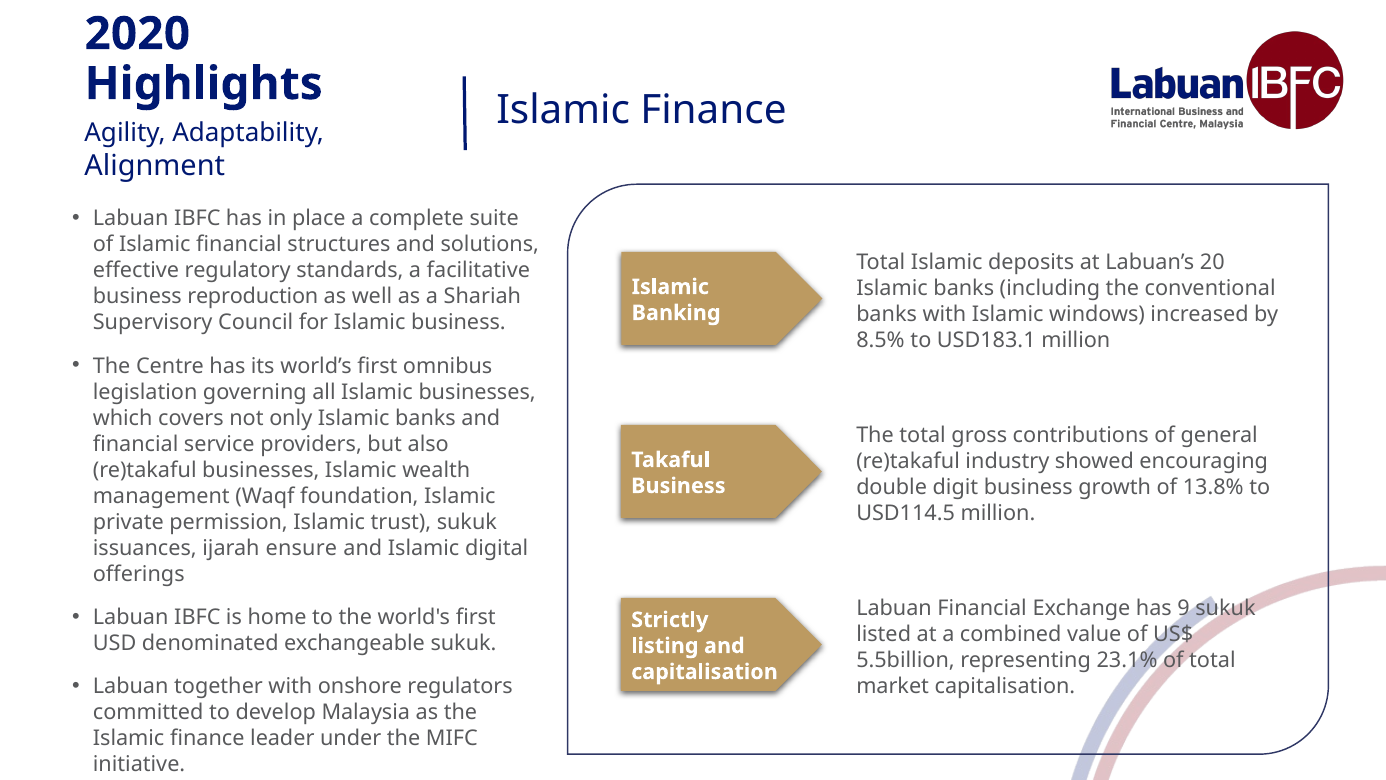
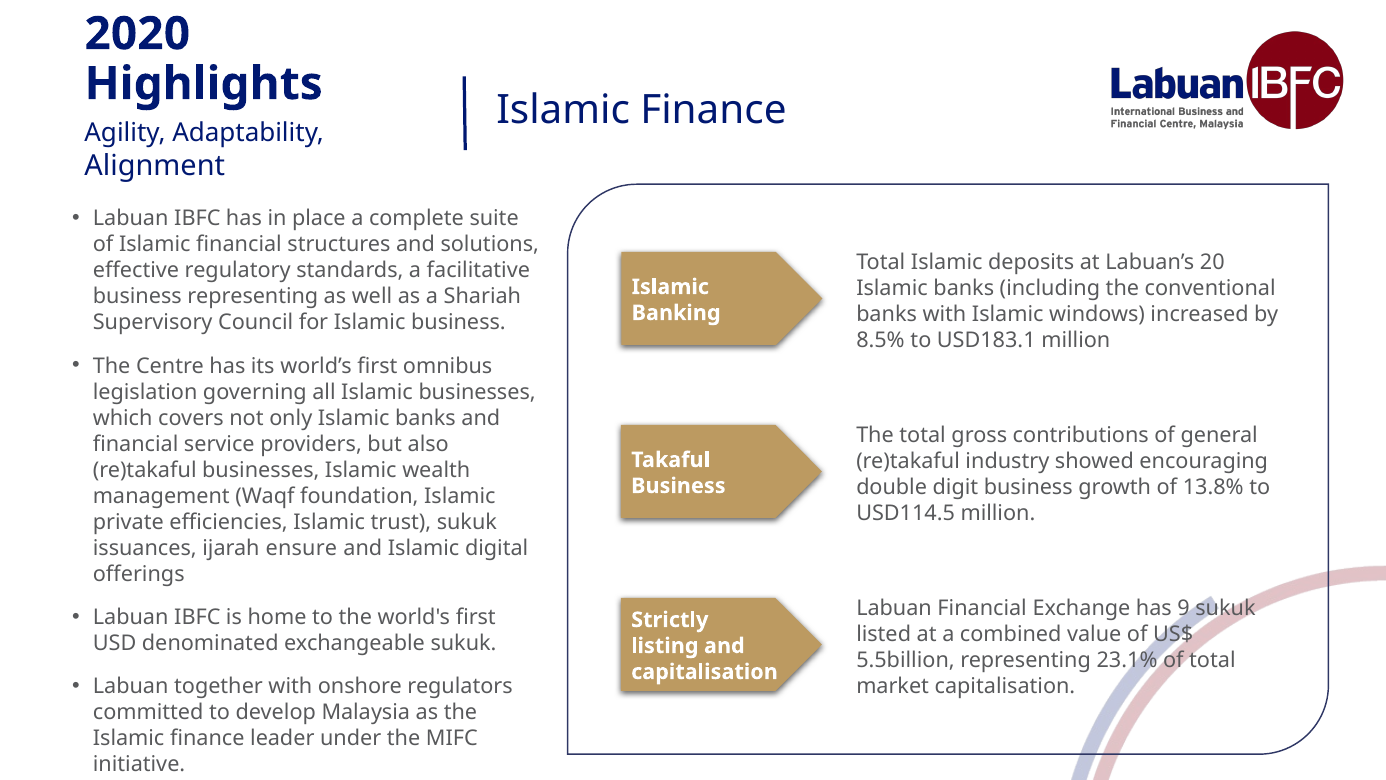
business reproduction: reproduction -> representing (253, 297)
permission: permission -> efficiencies (229, 522)
